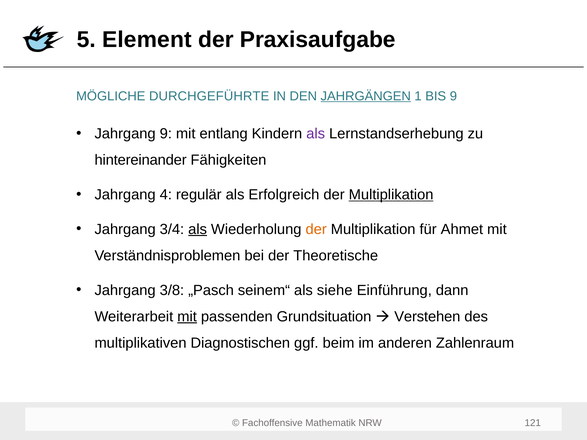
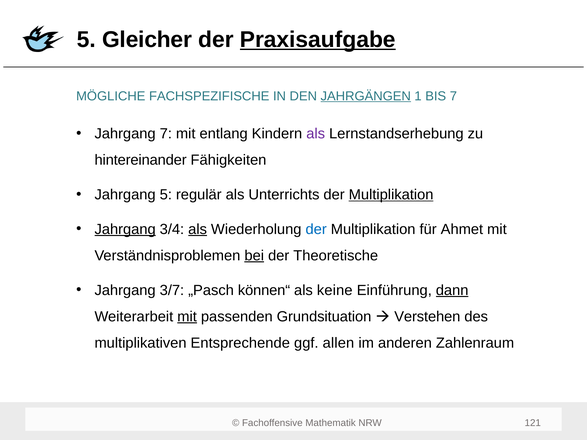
Element: Element -> Gleicher (147, 40)
Praxisaufgabe underline: none -> present (318, 40)
DURCHGEFÜHRTE: DURCHGEFÜHRTE -> FACHSPEZIFISCHE (209, 96)
BIS 9: 9 -> 7 (453, 96)
Jahrgang 9: 9 -> 7 (166, 134)
Jahrgang 4: 4 -> 5 (166, 195)
Erfolgreich: Erfolgreich -> Unterrichts (284, 195)
Jahrgang underline: none -> present (125, 229)
der colour: orange -> blue (316, 229)
bei underline: none -> present (254, 256)
3/8: 3/8 -> 3/7 (172, 290)
seinem“: seinem“ -> können“ (264, 290)
siehe: siehe -> keine (335, 290)
dann underline: none -> present (452, 290)
Diagnostischen: Diagnostischen -> Entsprechende (240, 343)
beim: beim -> allen (338, 343)
